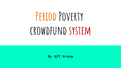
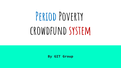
Period colour: orange -> blue (46, 17)
